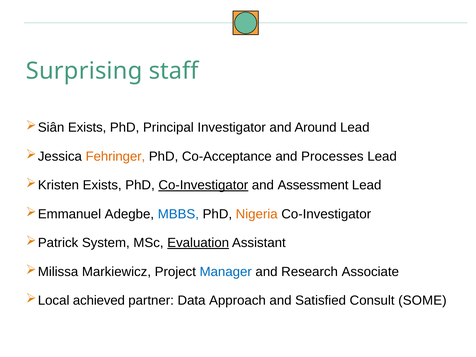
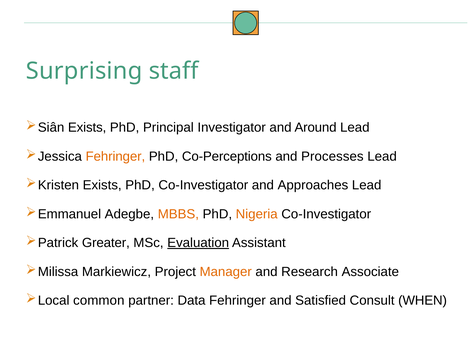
Co-Acceptance: Co-Acceptance -> Co-Perceptions (227, 156)
Co-Investigator underline: present -> none (203, 185)
Assessment: Assessment -> Approaches (313, 185)
MBBS colour: blue -> orange (178, 214)
System: System -> Greater (106, 243)
Manager colour: blue -> orange (226, 272)
achieved: achieved -> common (99, 300)
Data Approach: Approach -> Fehringer (237, 300)
SOME: SOME -> WHEN (423, 300)
